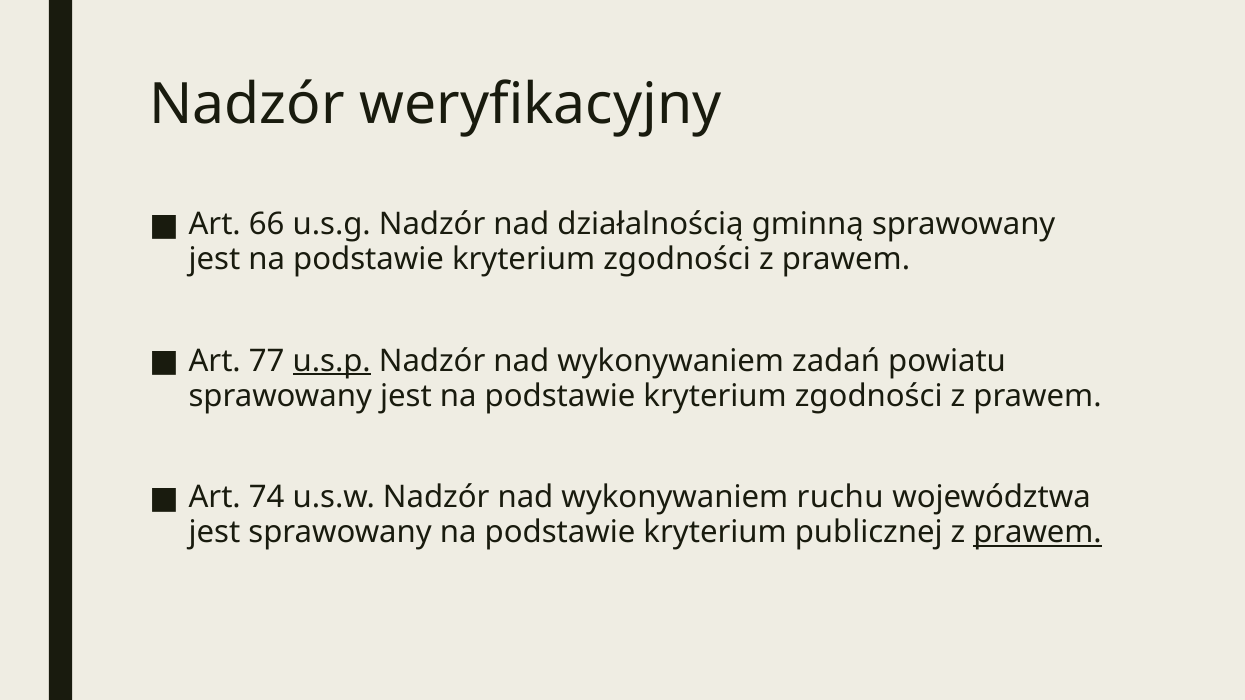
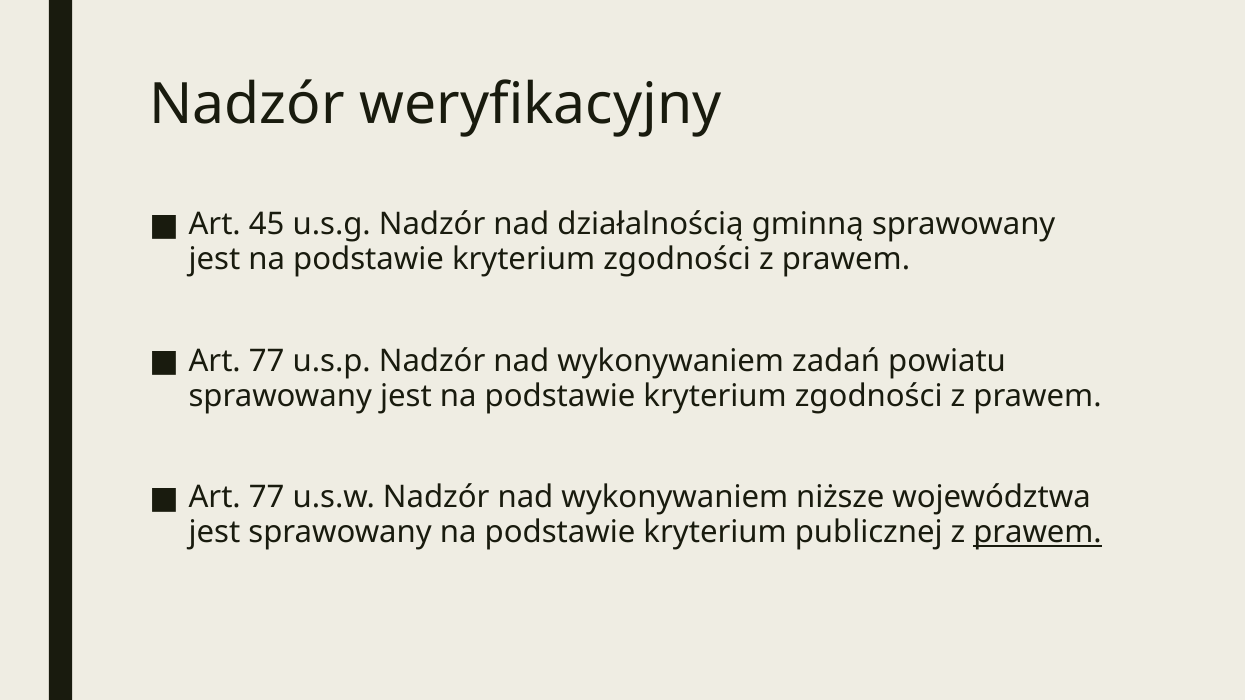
66: 66 -> 45 (267, 225)
u.s.p underline: present -> none (332, 361)
74: 74 -> 77 (267, 498)
ruchu: ruchu -> niższe (840, 498)
